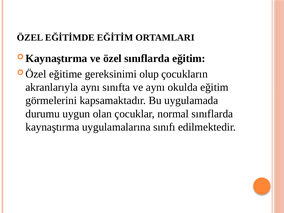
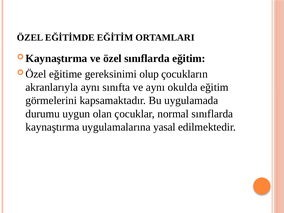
sınıfı: sınıfı -> yasal (164, 127)
